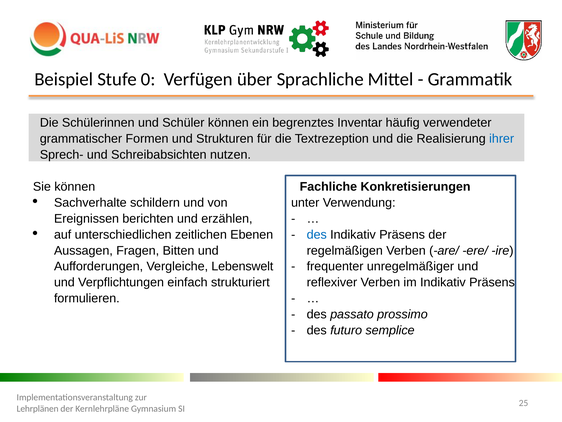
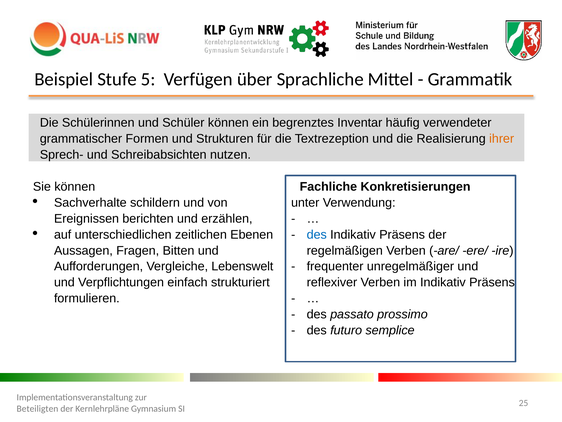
0: 0 -> 5 (148, 79)
ihrer colour: blue -> orange (502, 139)
Lehrplänen: Lehrplänen -> Beteiligten (37, 408)
